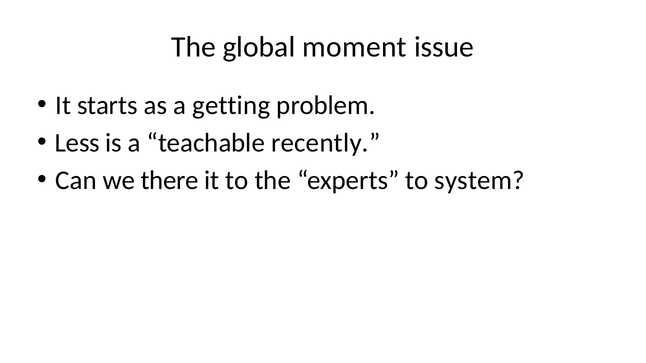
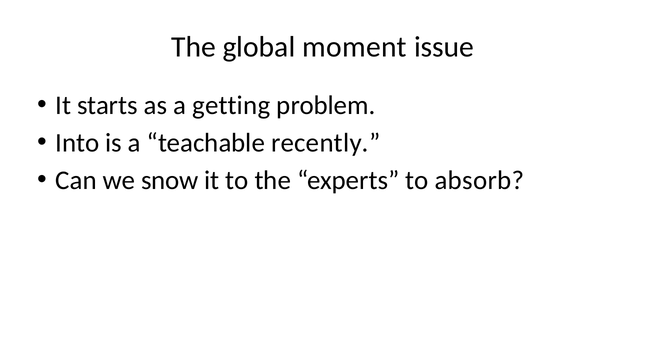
Less: Less -> Into (77, 143)
there: there -> snow (170, 181)
system: system -> absorb (479, 181)
